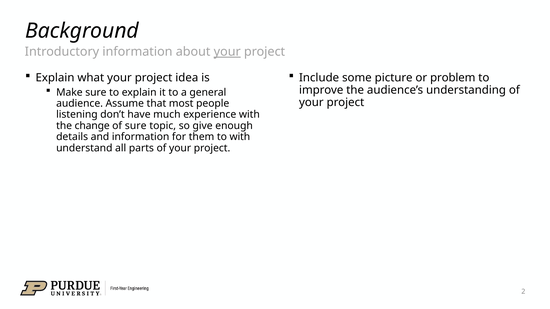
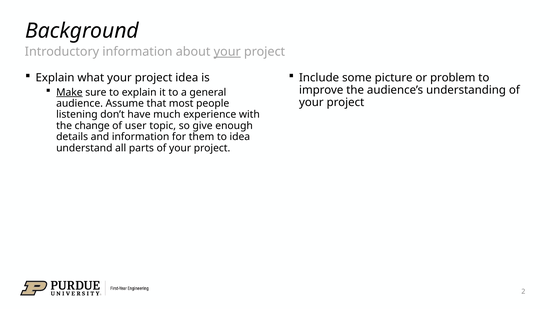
Make underline: none -> present (69, 92)
of sure: sure -> user (136, 126)
to with: with -> idea (240, 137)
